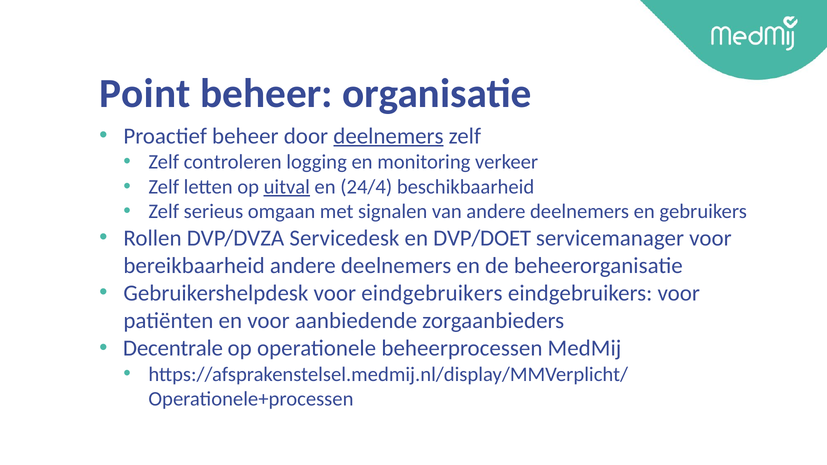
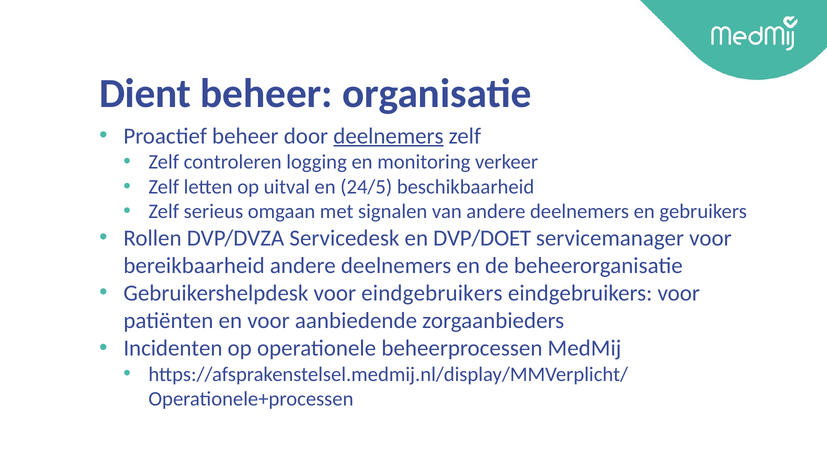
Point: Point -> Dient (145, 94)
uitval underline: present -> none (287, 187)
24/4: 24/4 -> 24/5 (366, 187)
Decentrale: Decentrale -> Incidenten (173, 348)
